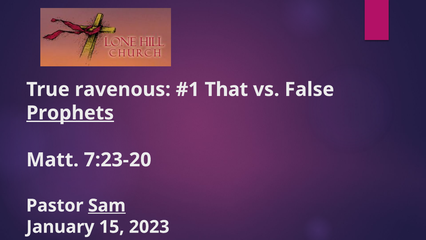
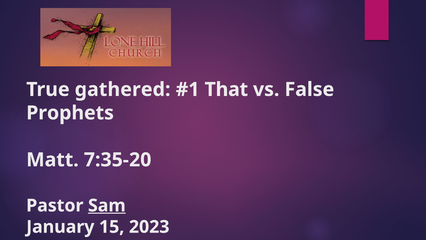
ravenous: ravenous -> gathered (123, 89)
Prophets underline: present -> none (70, 113)
7:23-20: 7:23-20 -> 7:35-20 (118, 160)
